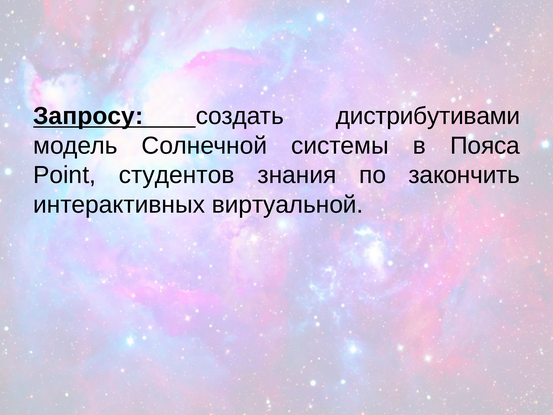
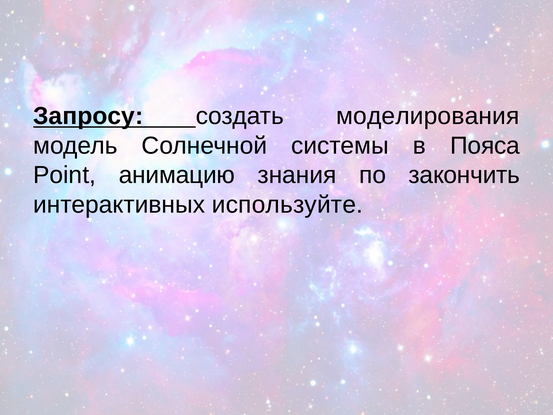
дистрибутивами: дистрибутивами -> моделирования (428, 116)
студентов: студентов -> анимацию (177, 175)
виртуальной: виртуальной -> используйте (287, 205)
